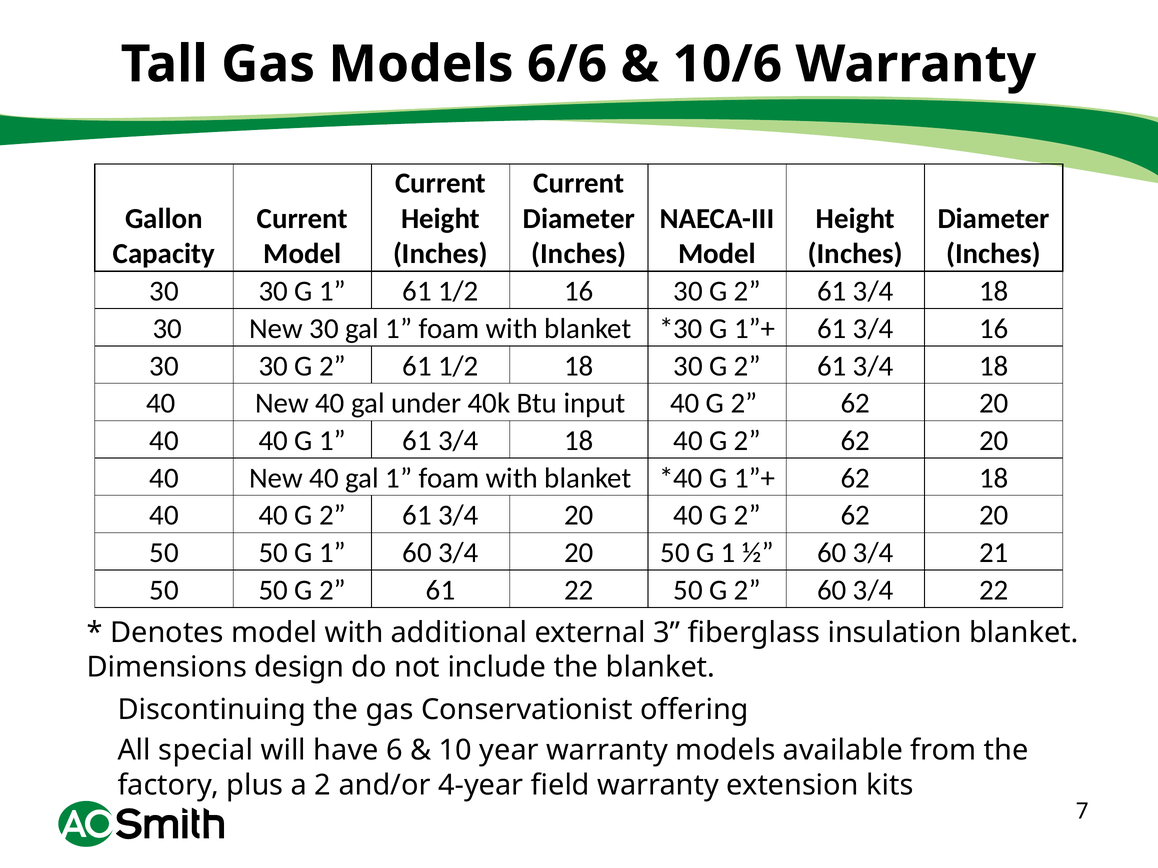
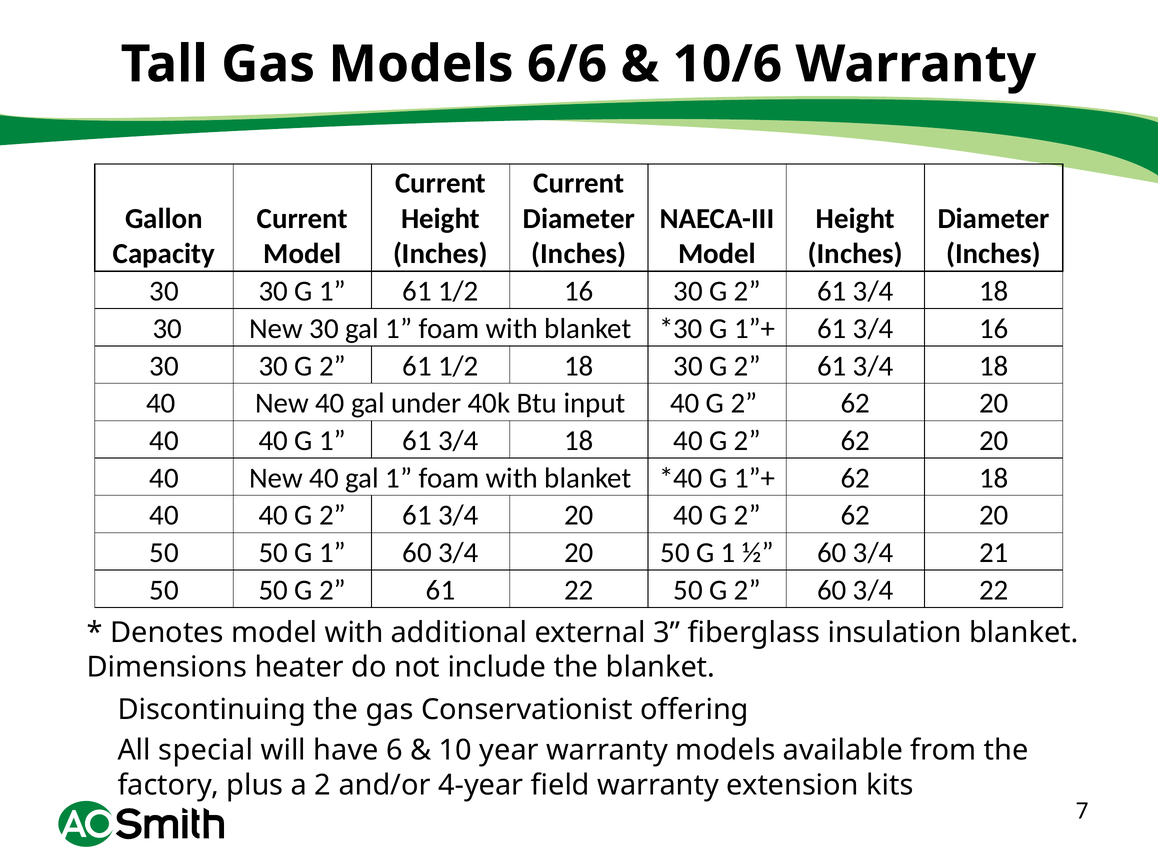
design: design -> heater (299, 668)
